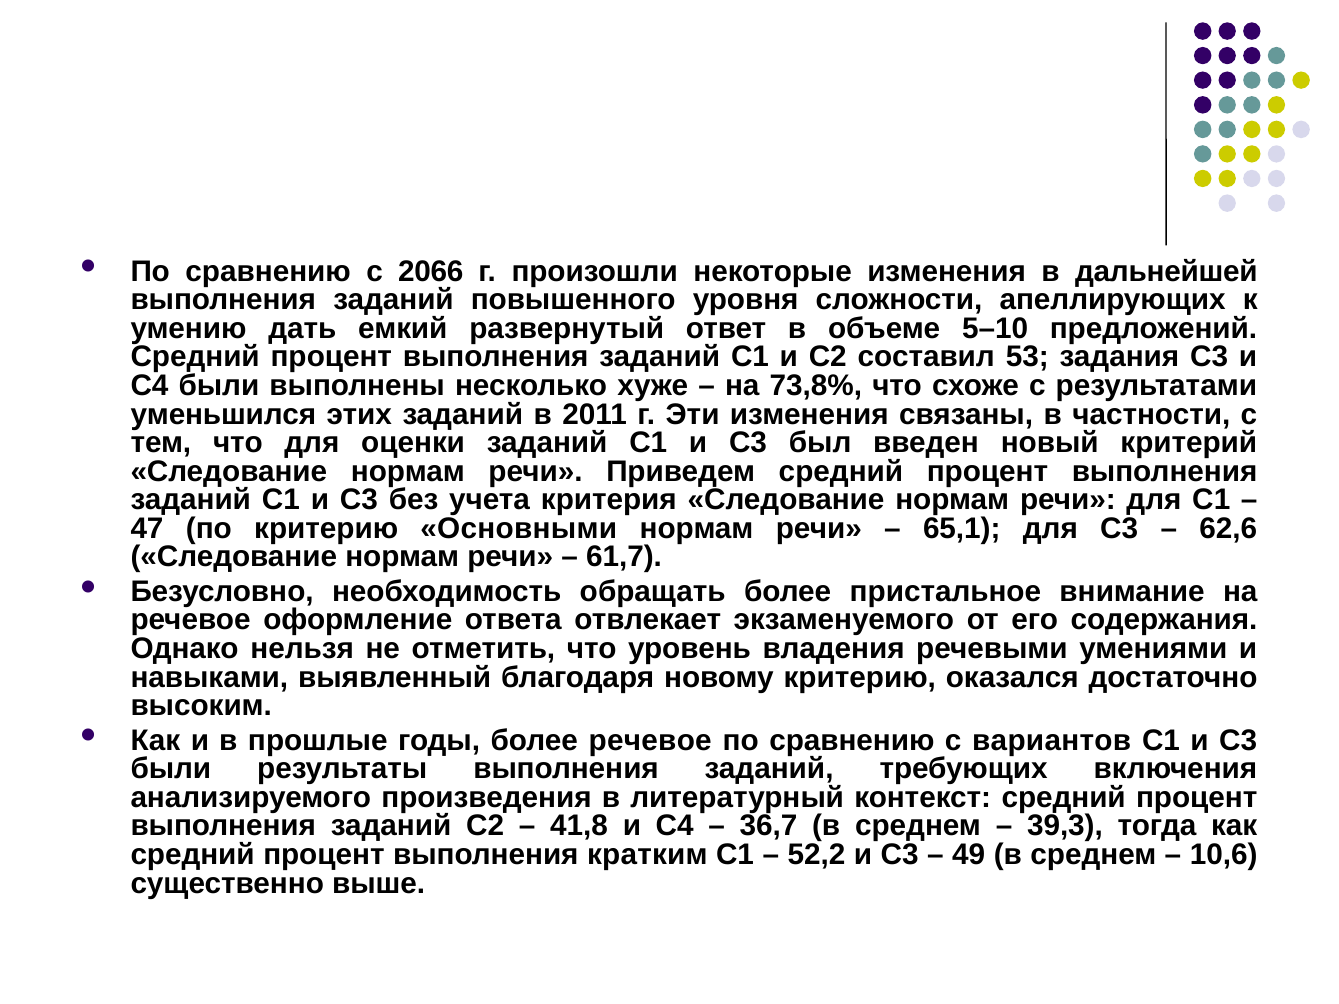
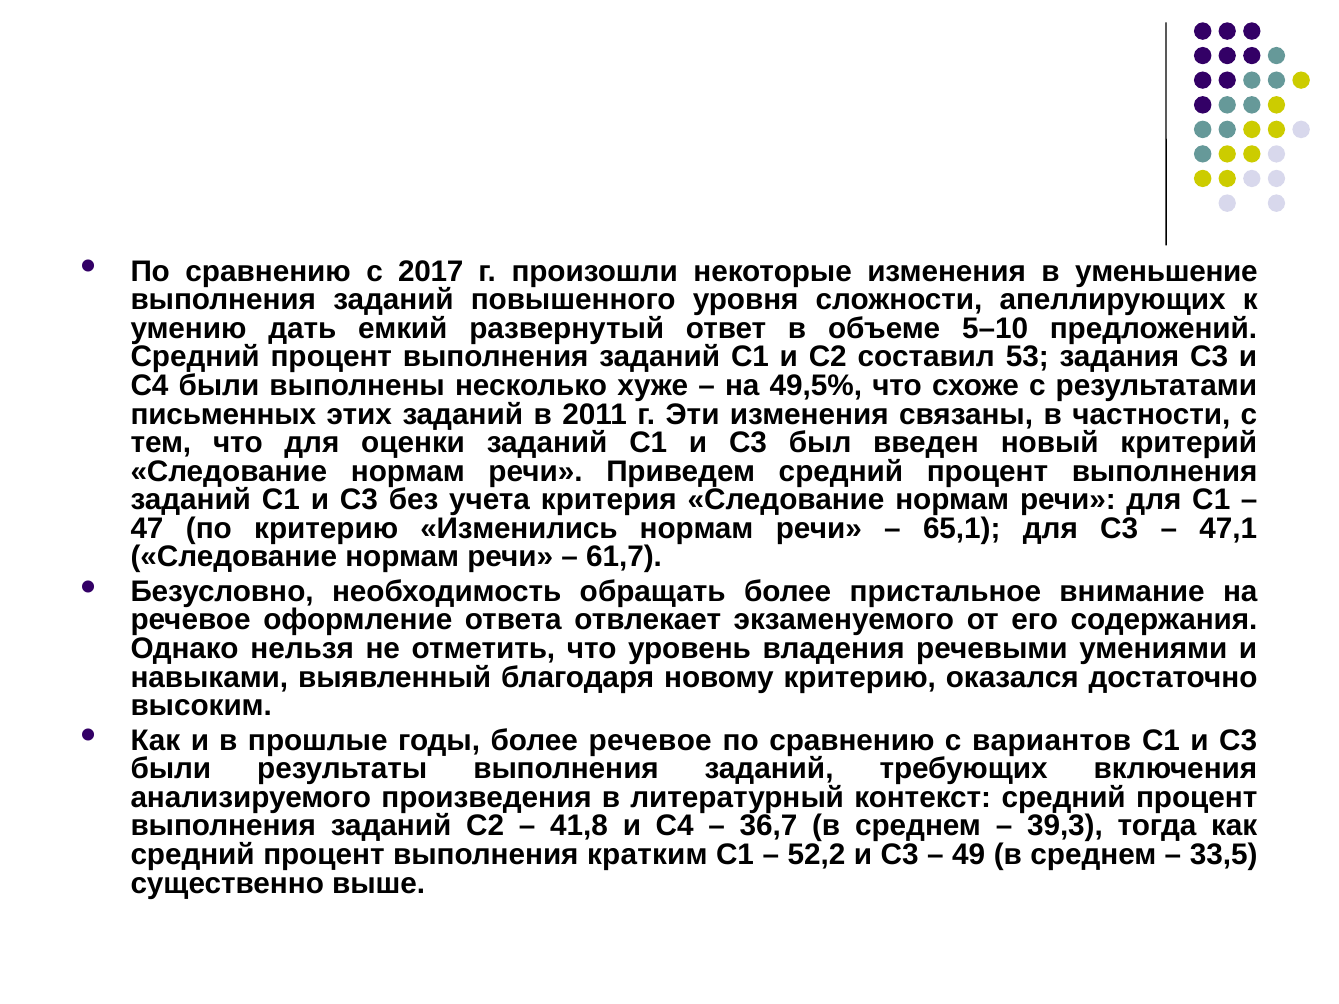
2066: 2066 -> 2017 (431, 271)
дальнейшей: дальнейшей -> уменьшение (1166, 271)
73,8%: 73,8% -> 49,5% (816, 386)
уменьшился: уменьшился -> письменных (223, 414)
Основными: Основными -> Изменились (519, 529)
62,6: 62,6 -> 47,1 (1228, 529)
10,6: 10,6 -> 33,5 (1224, 855)
